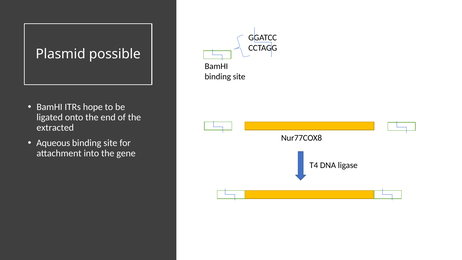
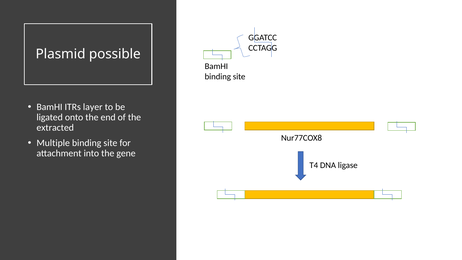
hope: hope -> layer (93, 107)
Aqueous: Aqueous -> Multiple (53, 143)
